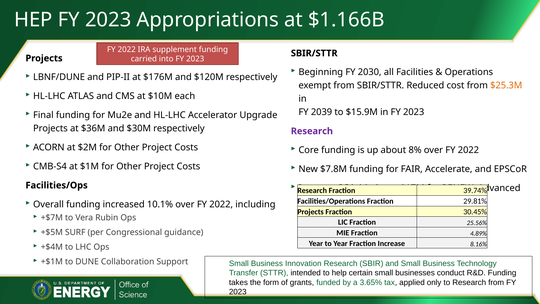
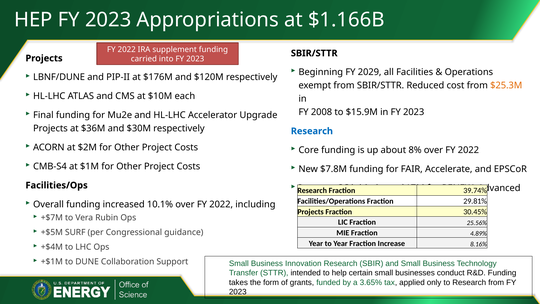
2030: 2030 -> 2029 (370, 72)
2039: 2039 -> 2008 (322, 112)
Research colour: purple -> blue (312, 131)
